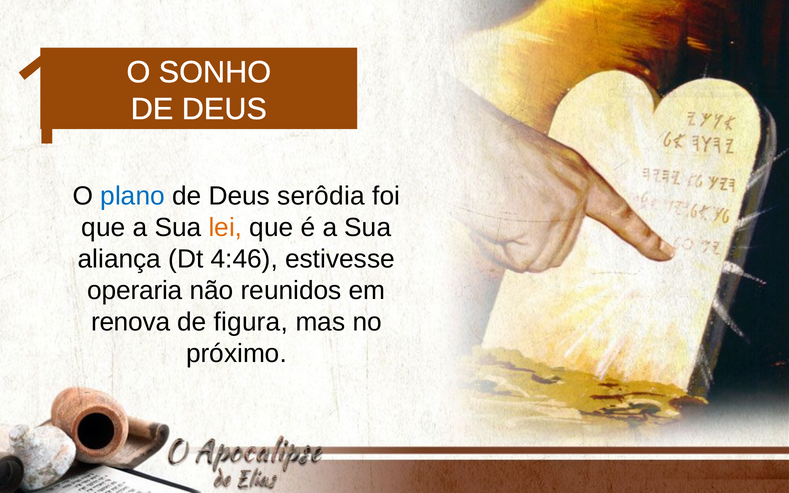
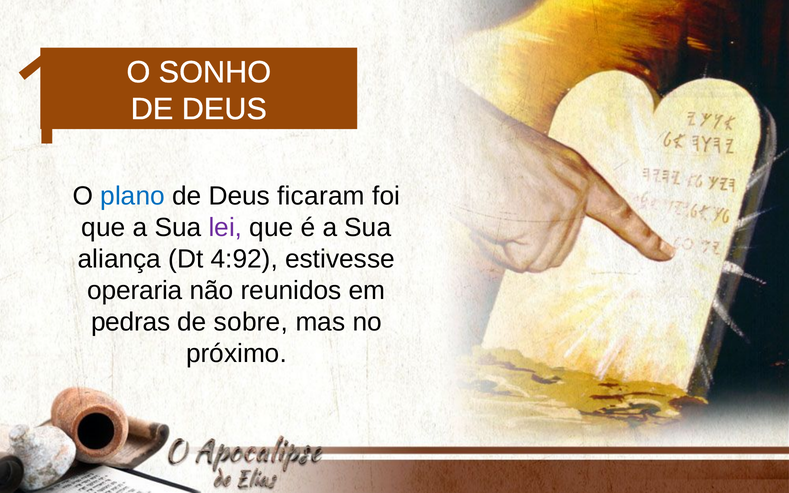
serôdia: serôdia -> ficaram (321, 196)
lei colour: orange -> purple (225, 228)
4:46: 4:46 -> 4:92 (244, 259)
renova: renova -> pedras (131, 322)
figura: figura -> sobre (251, 322)
